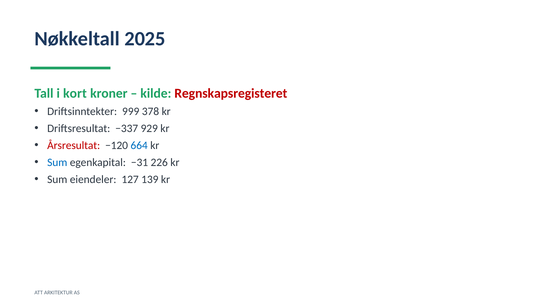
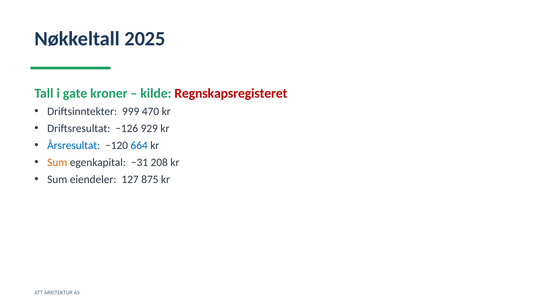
kort: kort -> gate (75, 93)
378: 378 -> 470 (150, 111)
−337: −337 -> −126 (127, 128)
Årsresultat colour: red -> blue (74, 145)
Sum colour: blue -> orange (57, 162)
226: 226 -> 208 (159, 162)
139: 139 -> 875 (150, 179)
